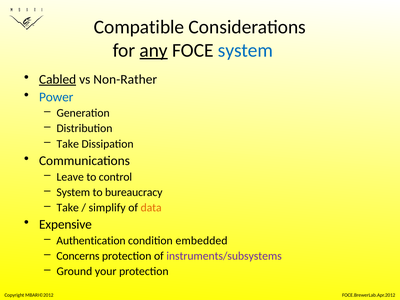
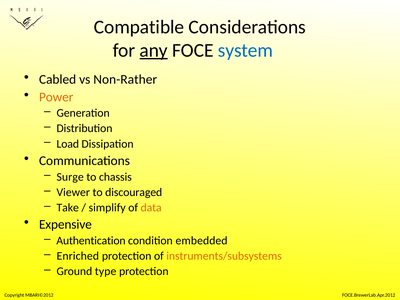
Cabled underline: present -> none (58, 79)
Power colour: blue -> orange (56, 97)
Take: Take -> Load (68, 144)
Leave: Leave -> Surge (70, 177)
control: control -> chassis (115, 177)
System: System -> Viewer (73, 192)
bureaucracy: bureaucracy -> discouraged (134, 192)
Concerns: Concerns -> Enriched (78, 256)
instruments/subsystems colour: purple -> orange (224, 256)
your: your -> type (106, 271)
